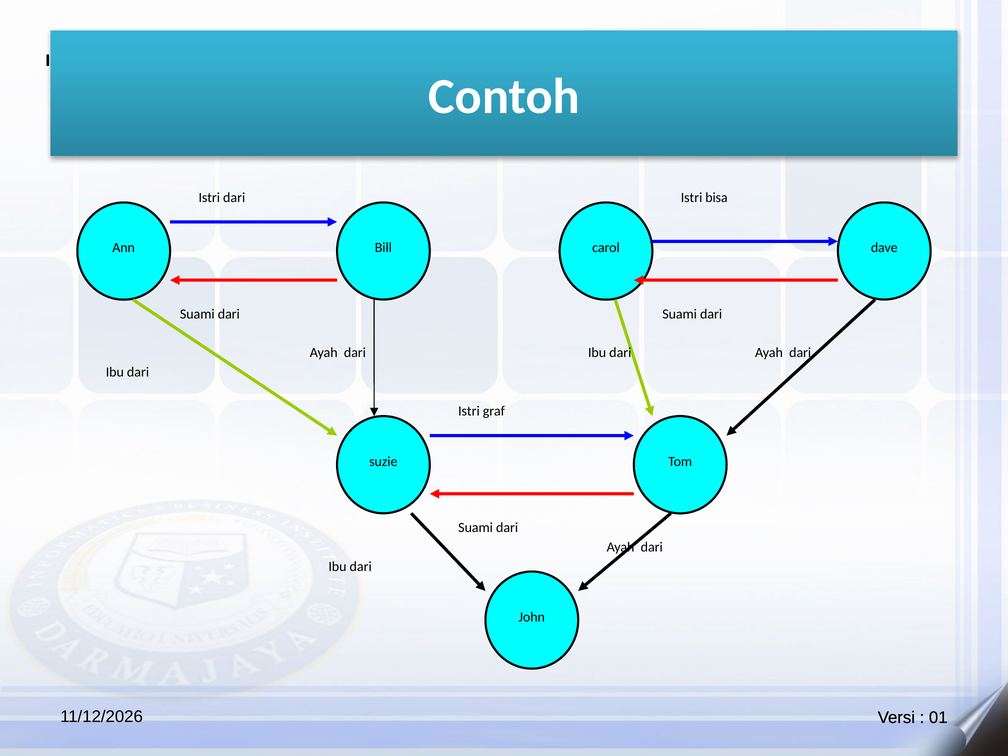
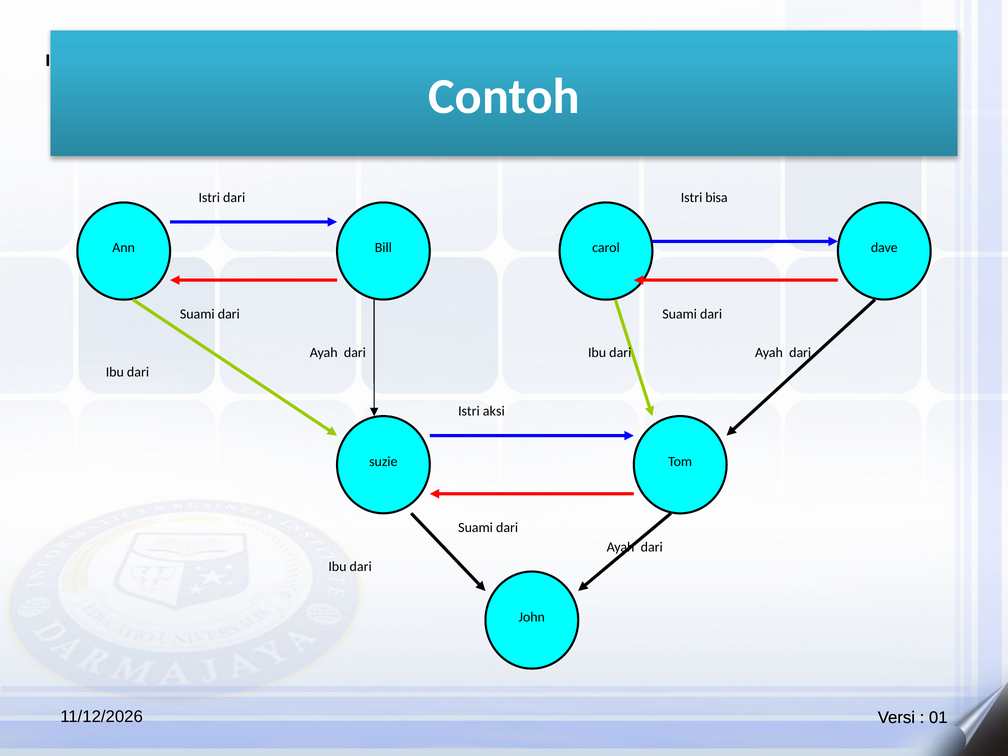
graf: graf -> aksi (494, 411)
